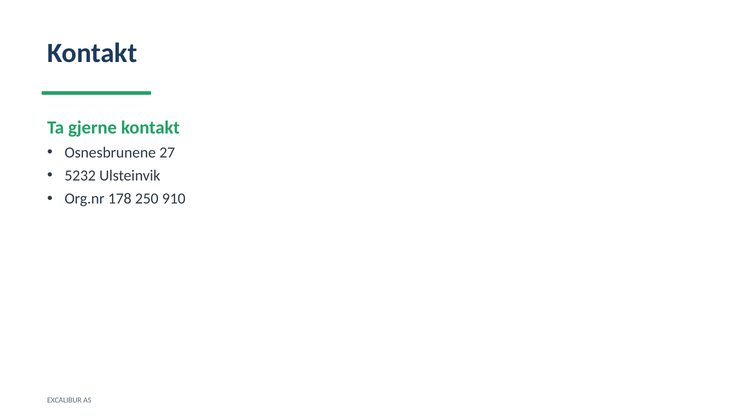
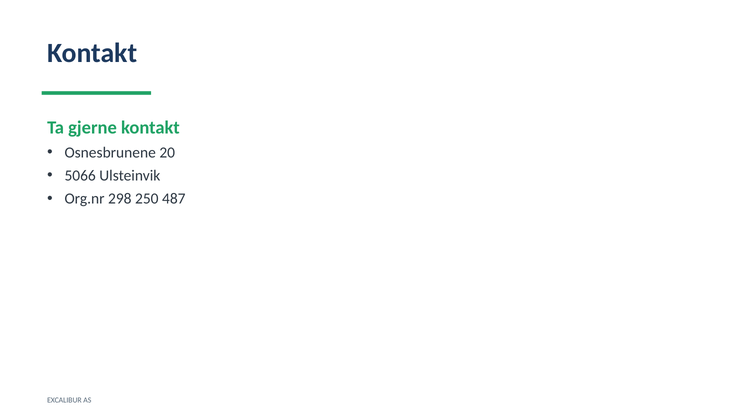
27: 27 -> 20 (167, 152)
5232: 5232 -> 5066 (80, 176)
178: 178 -> 298 (120, 199)
910: 910 -> 487 (174, 199)
